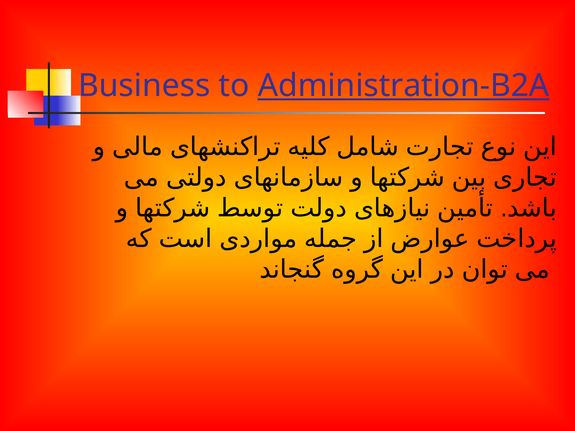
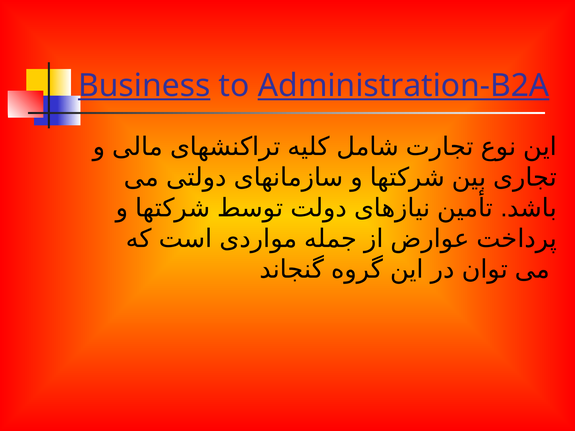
Business underline: none -> present (144, 86)
